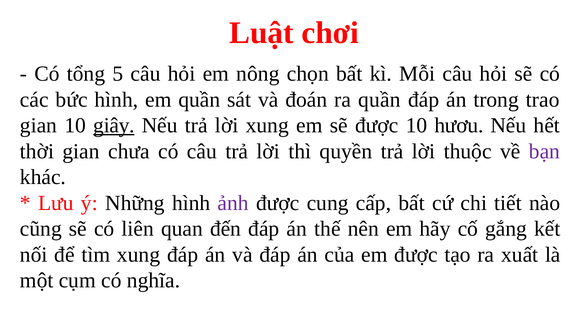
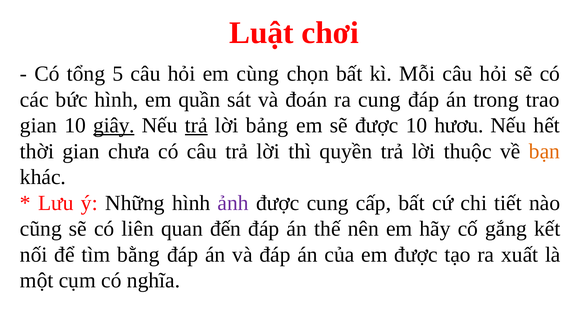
nông: nông -> cùng (258, 74)
ra quần: quần -> cung (379, 100)
trả underline: none -> present (196, 125)
lời xung: xung -> bảng (267, 125)
bạn colour: purple -> orange (544, 151)
tìm xung: xung -> bằng (138, 255)
